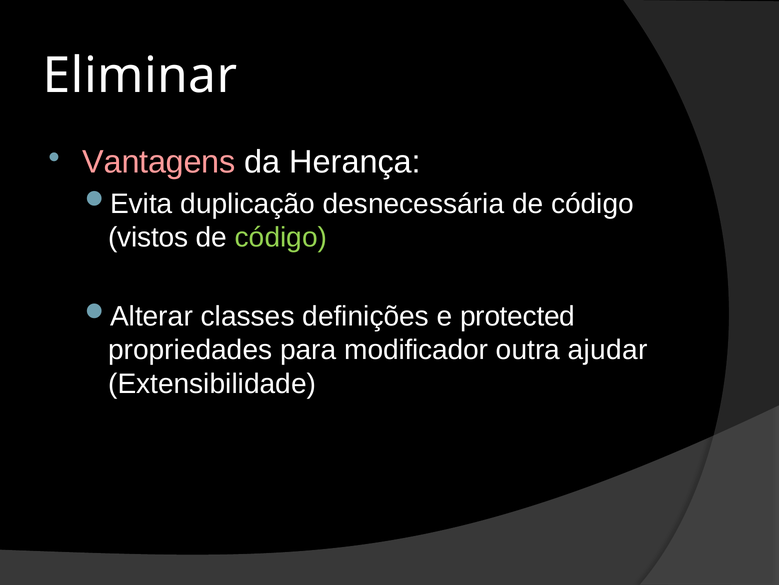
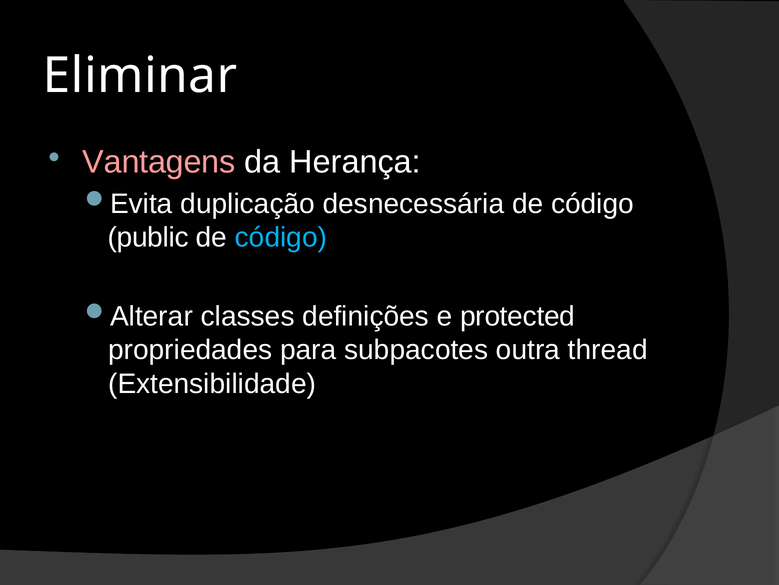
vistos: vistos -> public (148, 237)
código colour: light green -> light blue (281, 237)
modificador: modificador -> subpacotes (416, 350)
ajudar: ajudar -> thread (608, 350)
